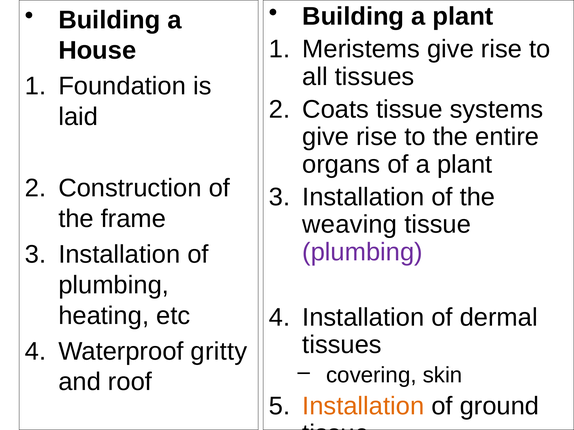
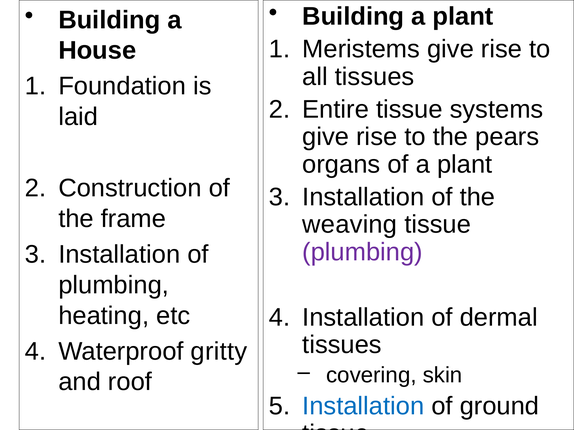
Coats: Coats -> Entire (336, 109)
entire: entire -> pears (507, 137)
Installation colour: orange -> blue (363, 407)
